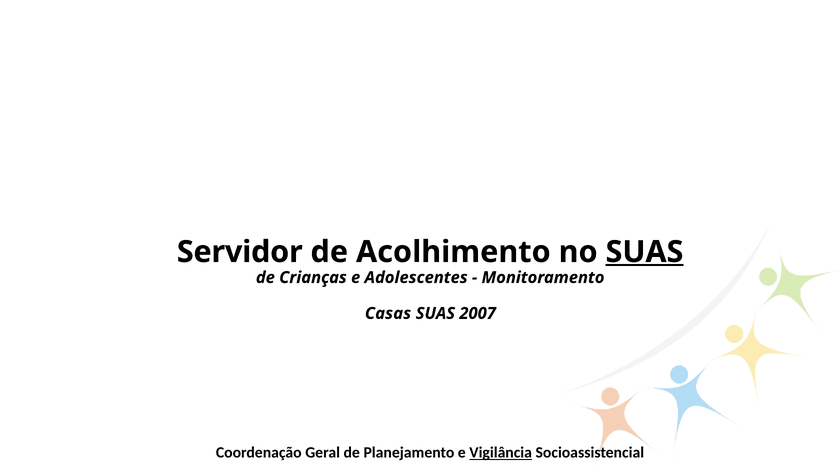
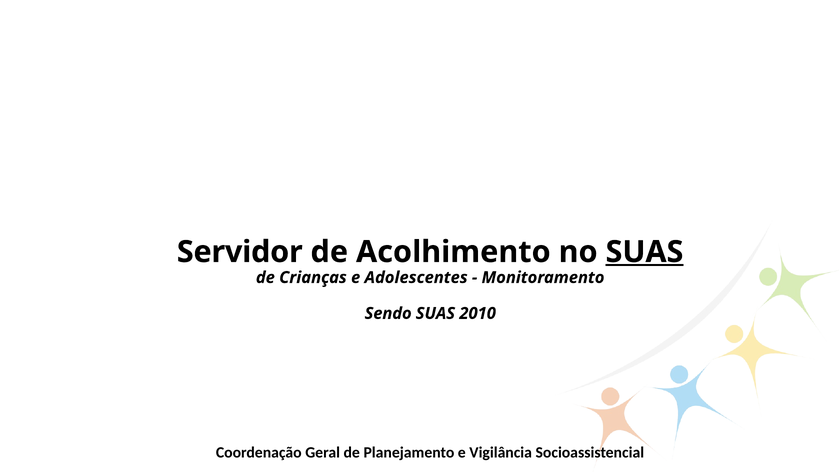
Casas: Casas -> Sendo (388, 313)
2007: 2007 -> 2010 (478, 313)
Vigilância underline: present -> none (501, 453)
